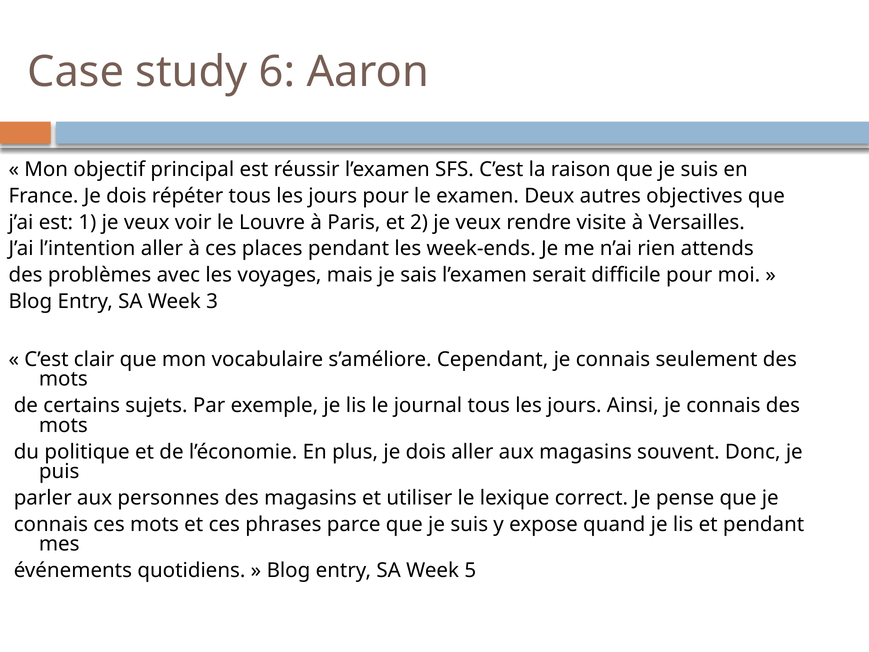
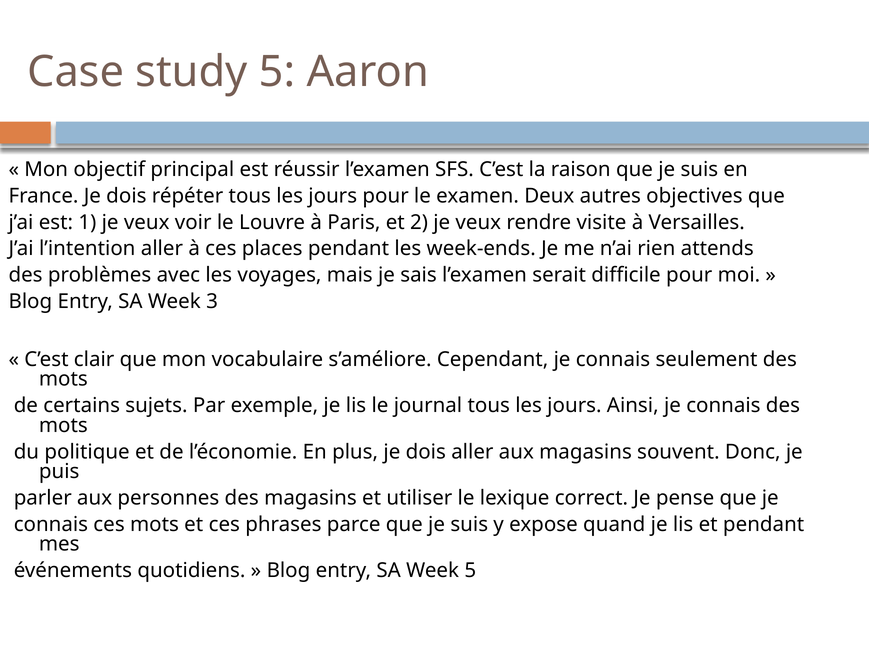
study 6: 6 -> 5 (277, 72)
